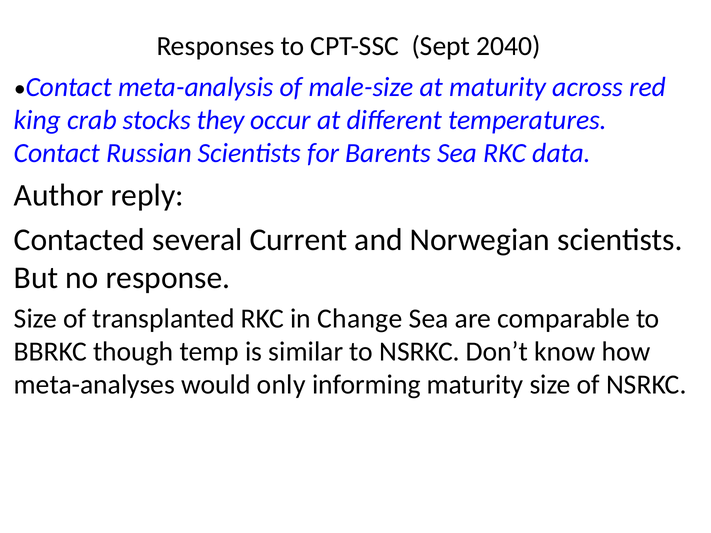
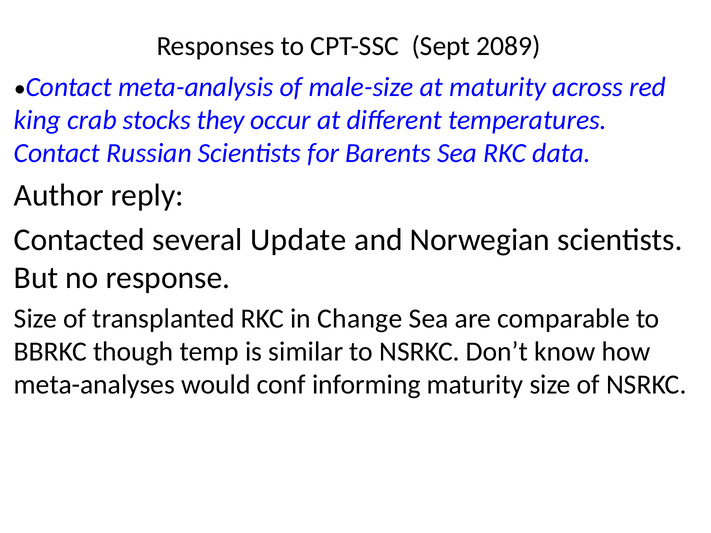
2040: 2040 -> 2089 (508, 46)
Current: Current -> Update (298, 240)
only: only -> conf (281, 385)
